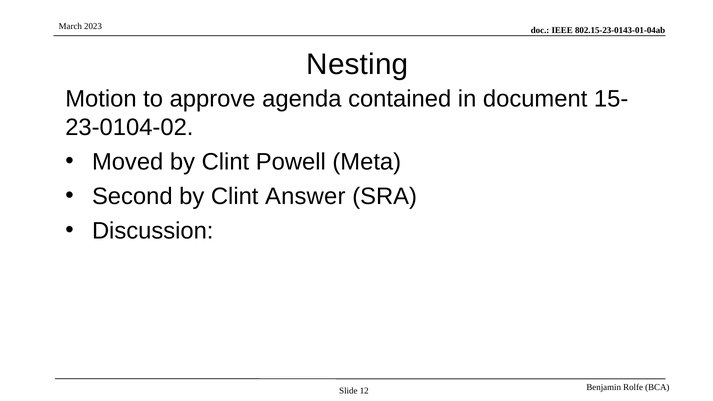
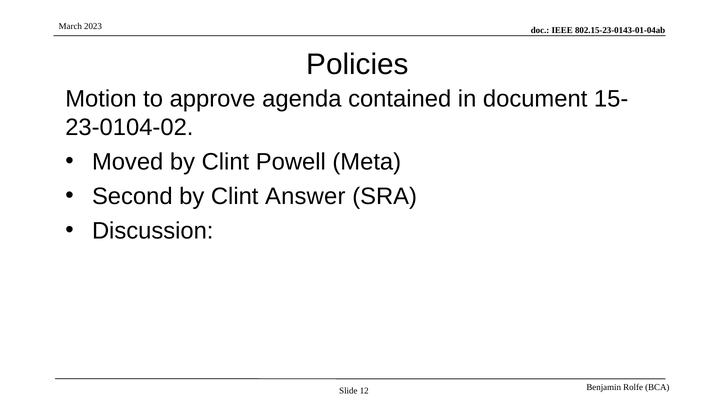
Nesting: Nesting -> Policies (357, 64)
